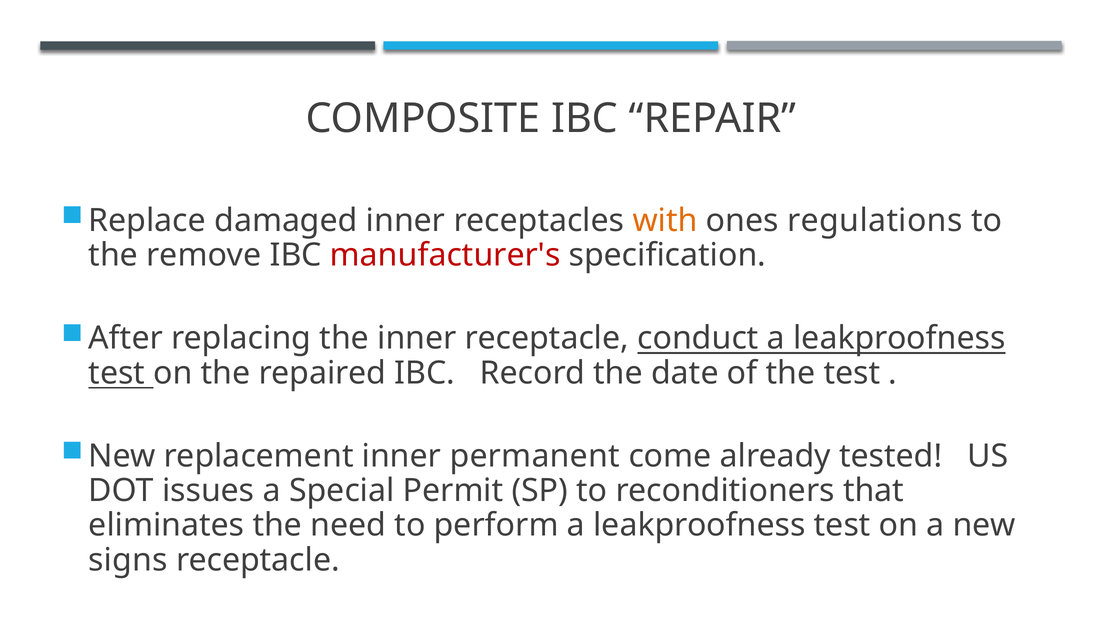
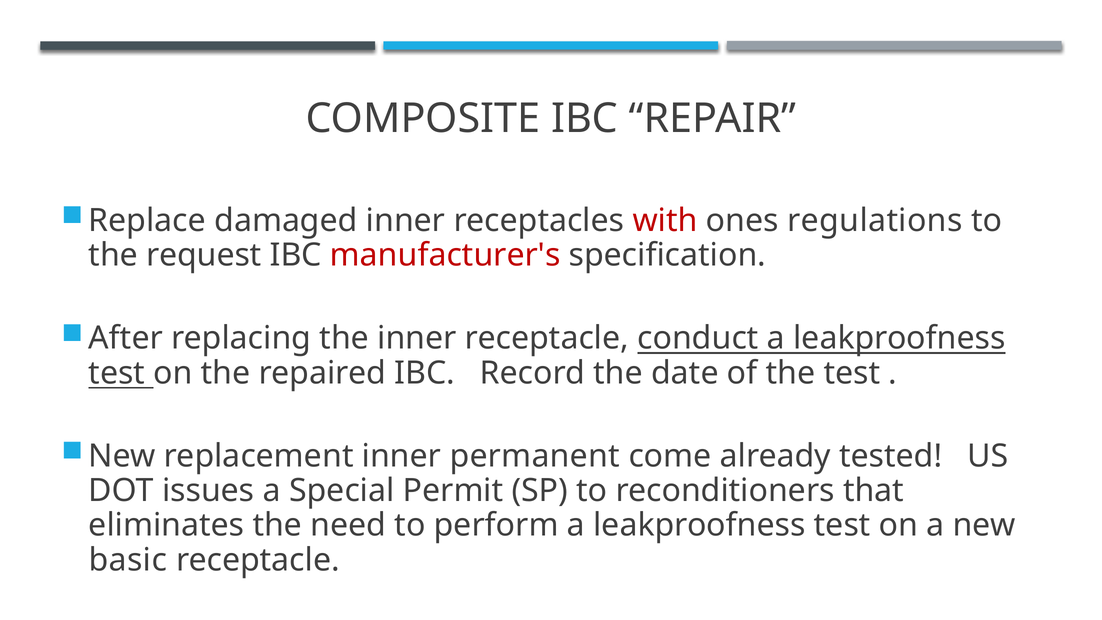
with colour: orange -> red (665, 220)
remove: remove -> request (204, 255)
signs: signs -> basic (128, 560)
